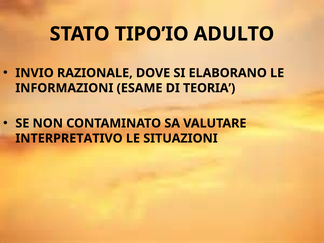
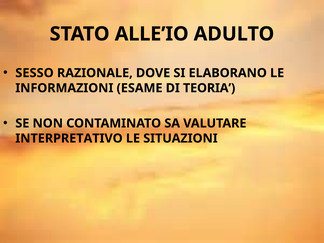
TIPO’IO: TIPO’IO -> ALLE’IO (152, 34)
INVIO: INVIO -> SESSO (34, 73)
